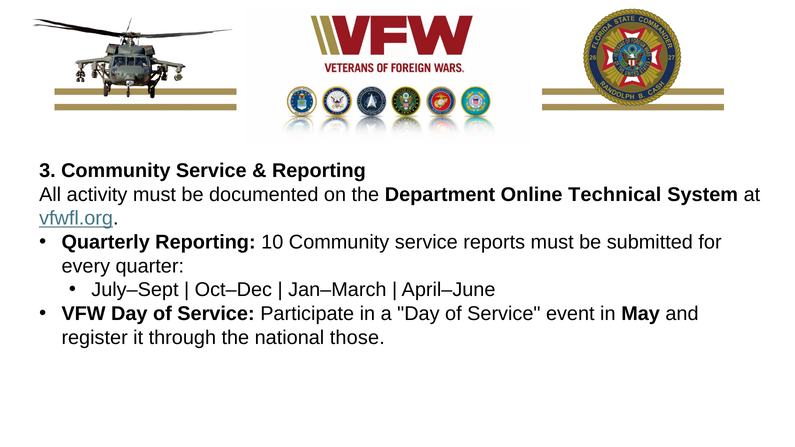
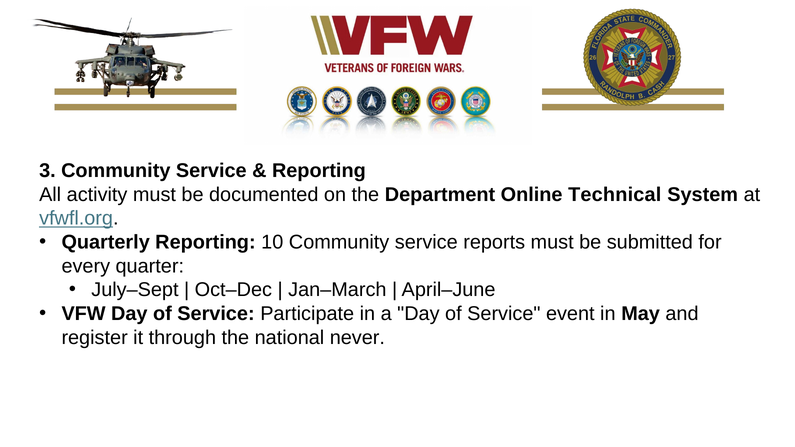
those: those -> never (357, 338)
